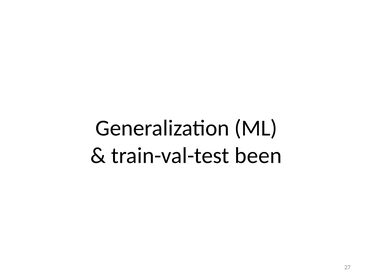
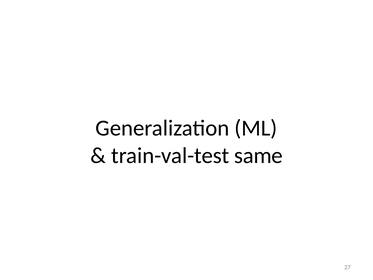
been: been -> same (258, 155)
